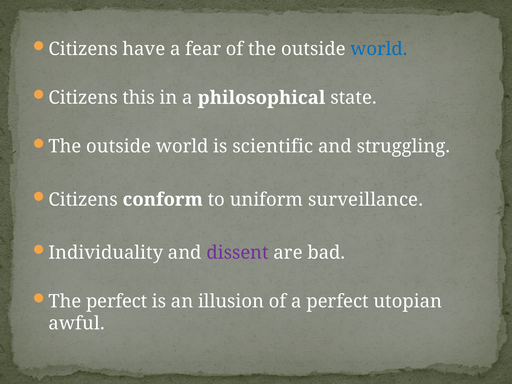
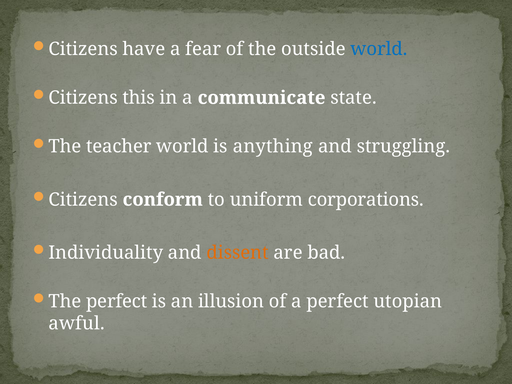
philosophical: philosophical -> communicate (262, 98)
outside: outside -> teacher (119, 147)
scientific: scientific -> anything (273, 147)
surveillance: surveillance -> corporations (366, 200)
dissent colour: purple -> orange (238, 253)
